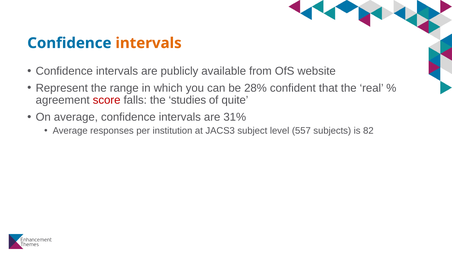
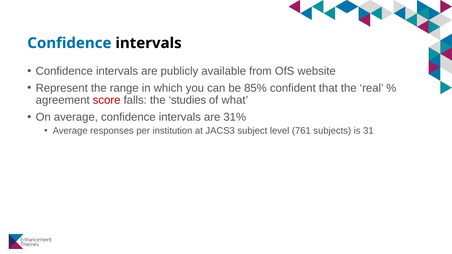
intervals colour: orange -> black (149, 43)
28%: 28% -> 85% (255, 88)
quite: quite -> what (235, 100)
557: 557 -> 761 (301, 131)
82: 82 -> 31 (368, 131)
